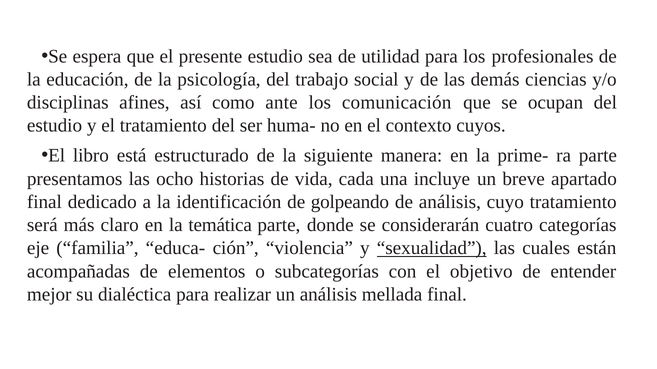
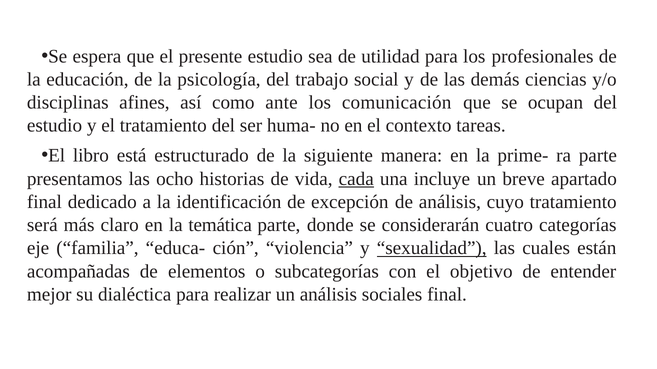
cuyos: cuyos -> tareas (481, 126)
cada underline: none -> present (356, 179)
golpeando: golpeando -> excepción (350, 202)
mellada: mellada -> sociales (392, 295)
